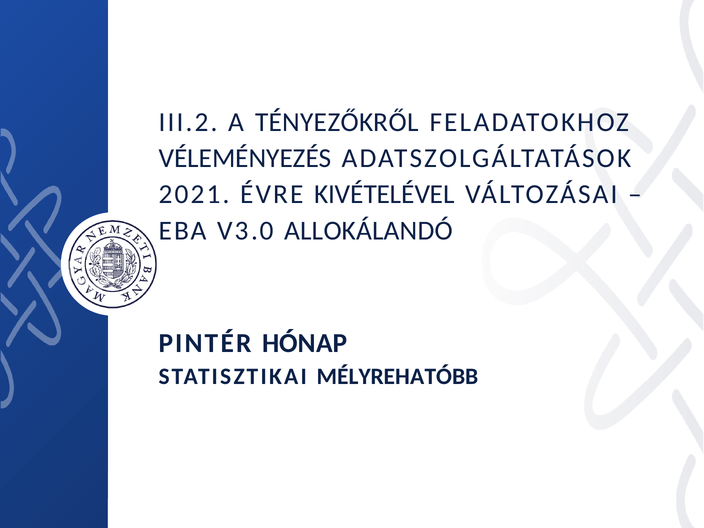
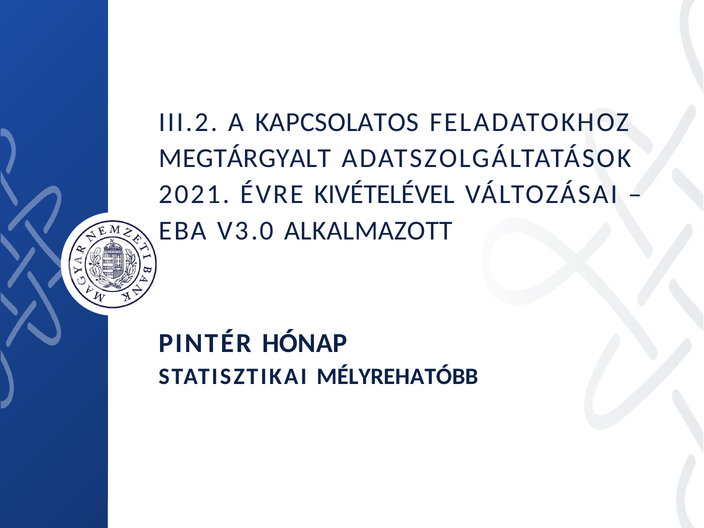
TÉNYEZŐKRŐL: TÉNYEZŐKRŐL -> KAPCSOLATOS (337, 122)
VÉLEMÉNYEZÉS: VÉLEMÉNYEZÉS -> MEGTÁRGYALT (245, 158)
ALLOKÁLANDÓ: ALLOKÁLANDÓ -> ALKALMAZOTT (368, 230)
